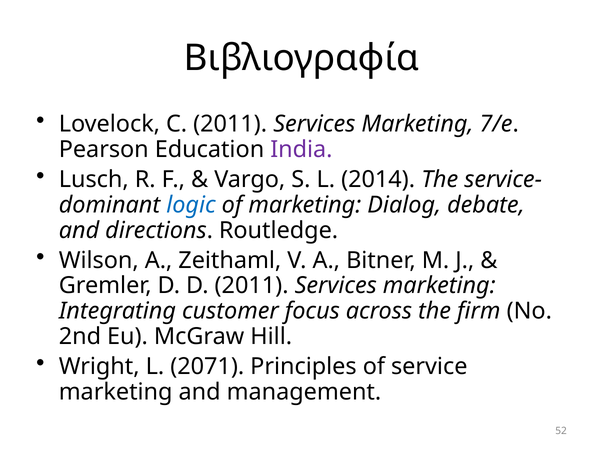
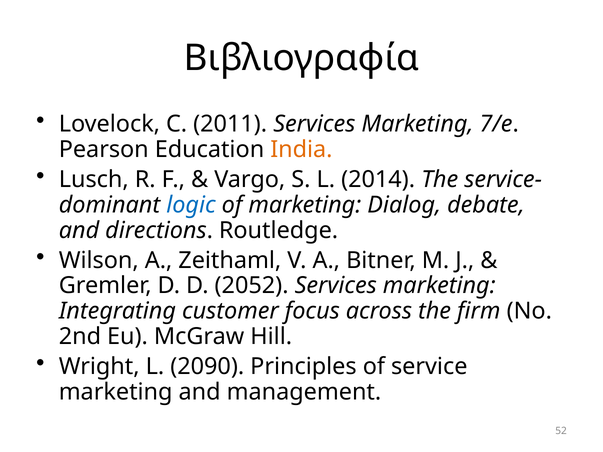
India colour: purple -> orange (301, 150)
D 2011: 2011 -> 2052 (252, 286)
2071: 2071 -> 2090 (207, 367)
